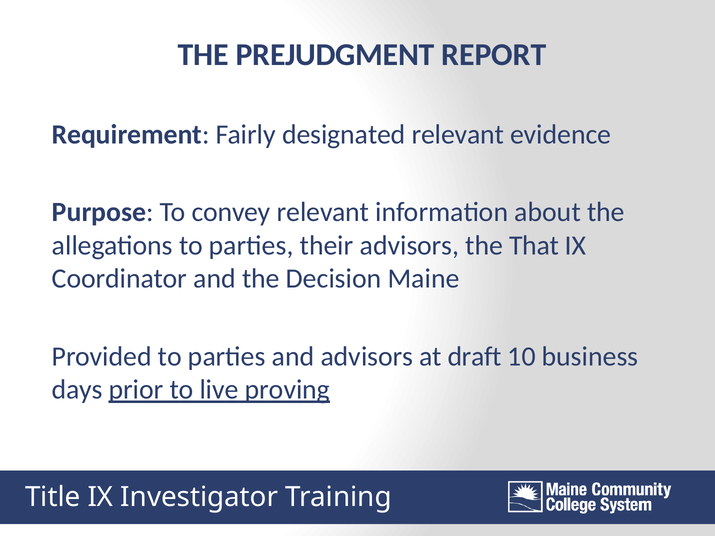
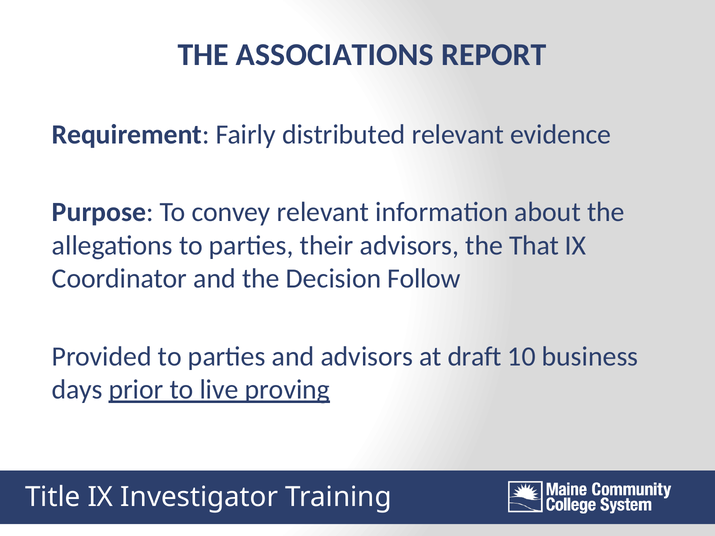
PREJUDGMENT: PREJUDGMENT -> ASSOCIATIONS (335, 55)
designated: designated -> distributed (344, 135)
Maine: Maine -> Follow (424, 279)
